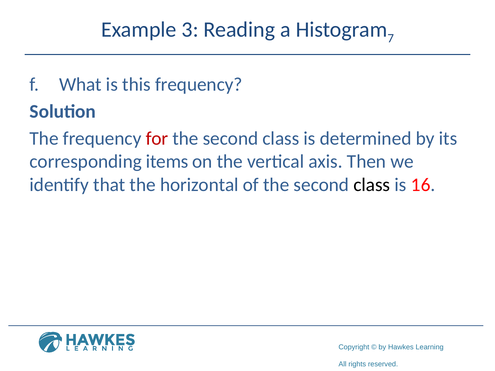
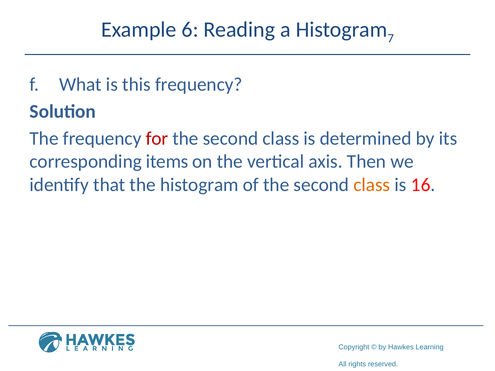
3: 3 -> 6 (190, 30)
the horizontal: horizontal -> histogram (199, 185)
class colour: black -> orange (372, 185)
